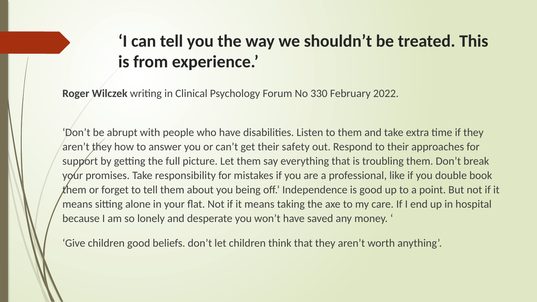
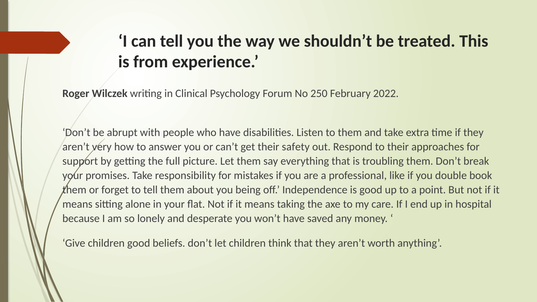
330: 330 -> 250 (319, 93)
aren’t they: they -> very (102, 147)
